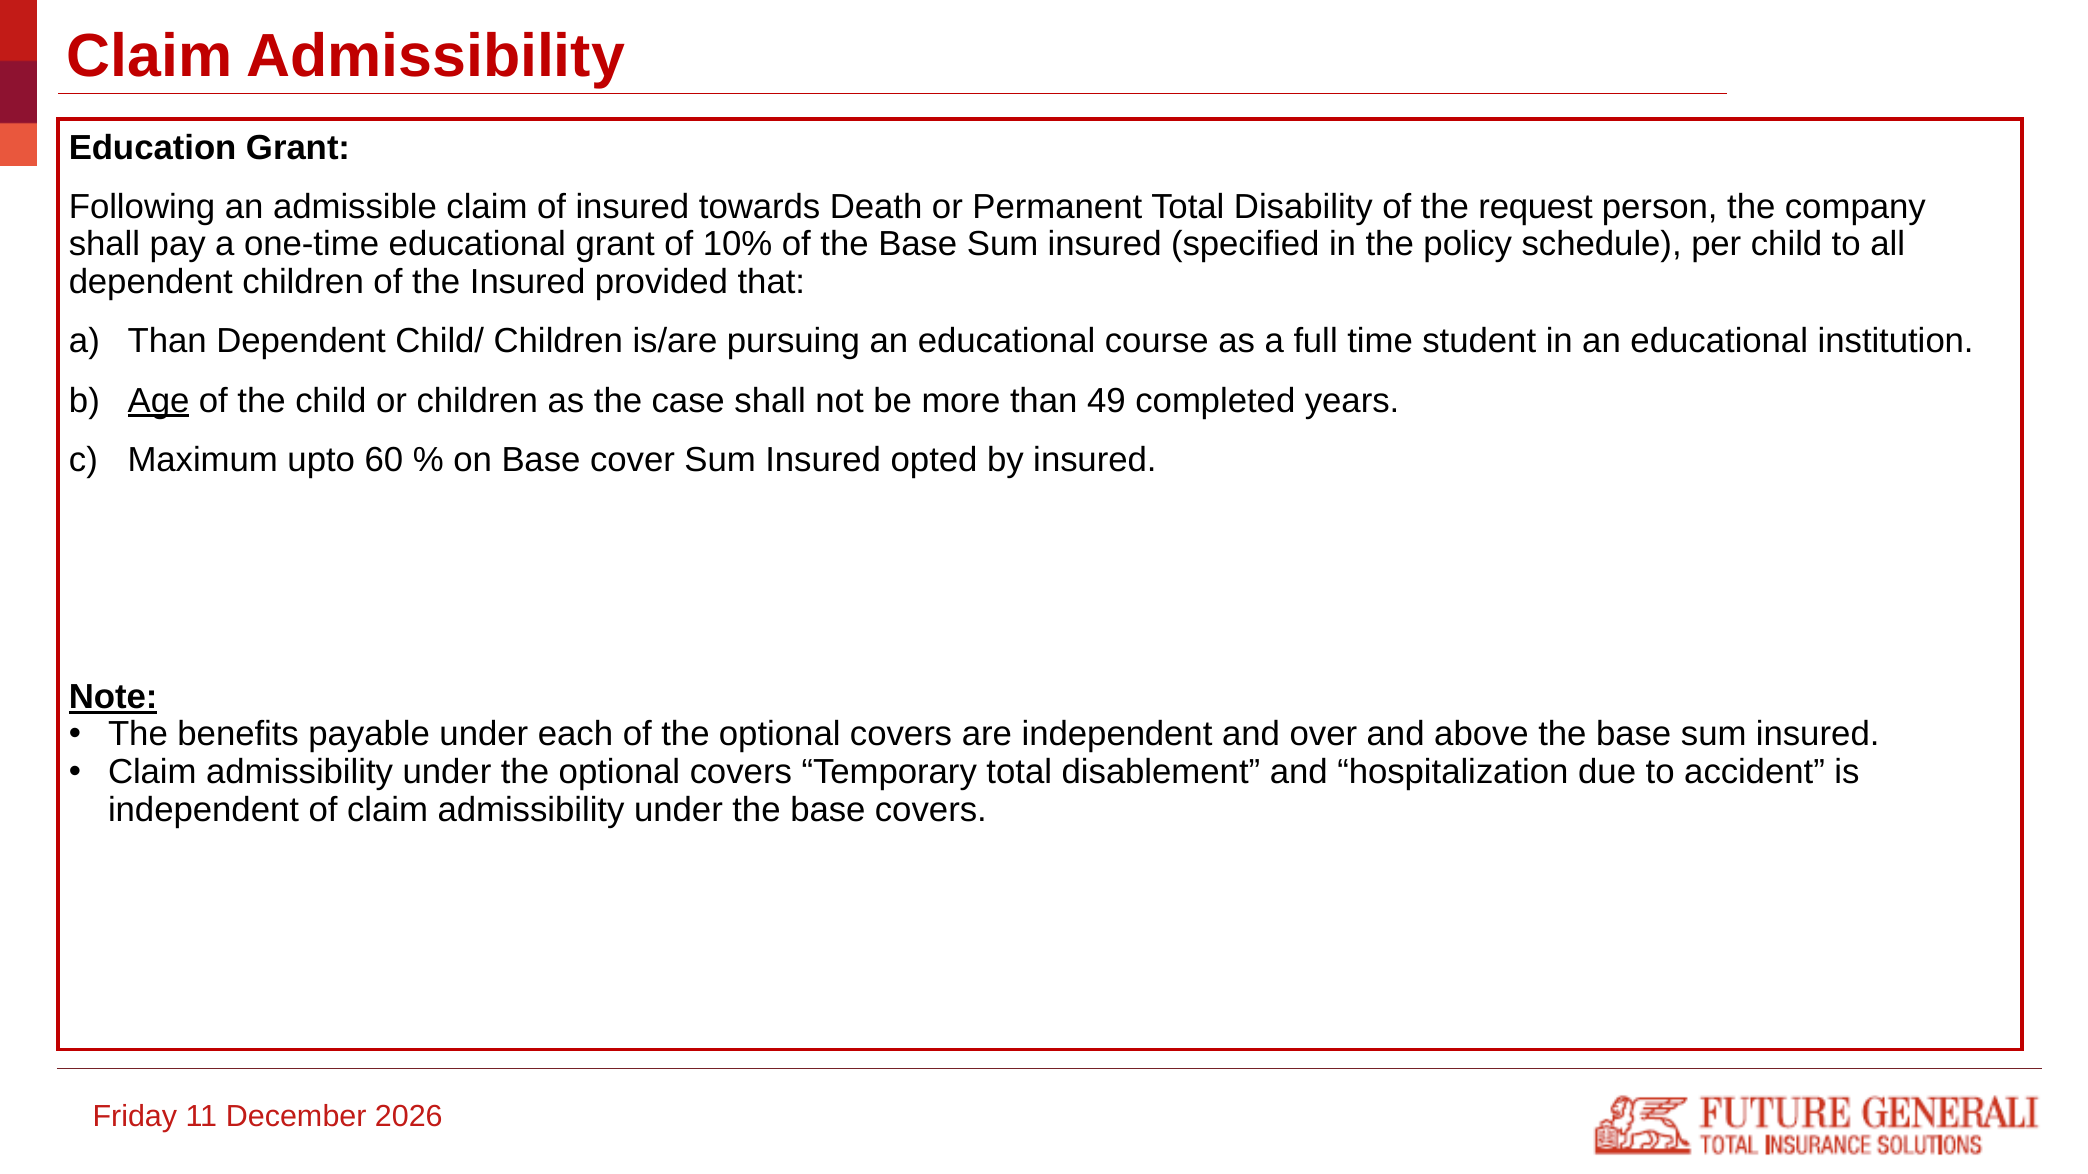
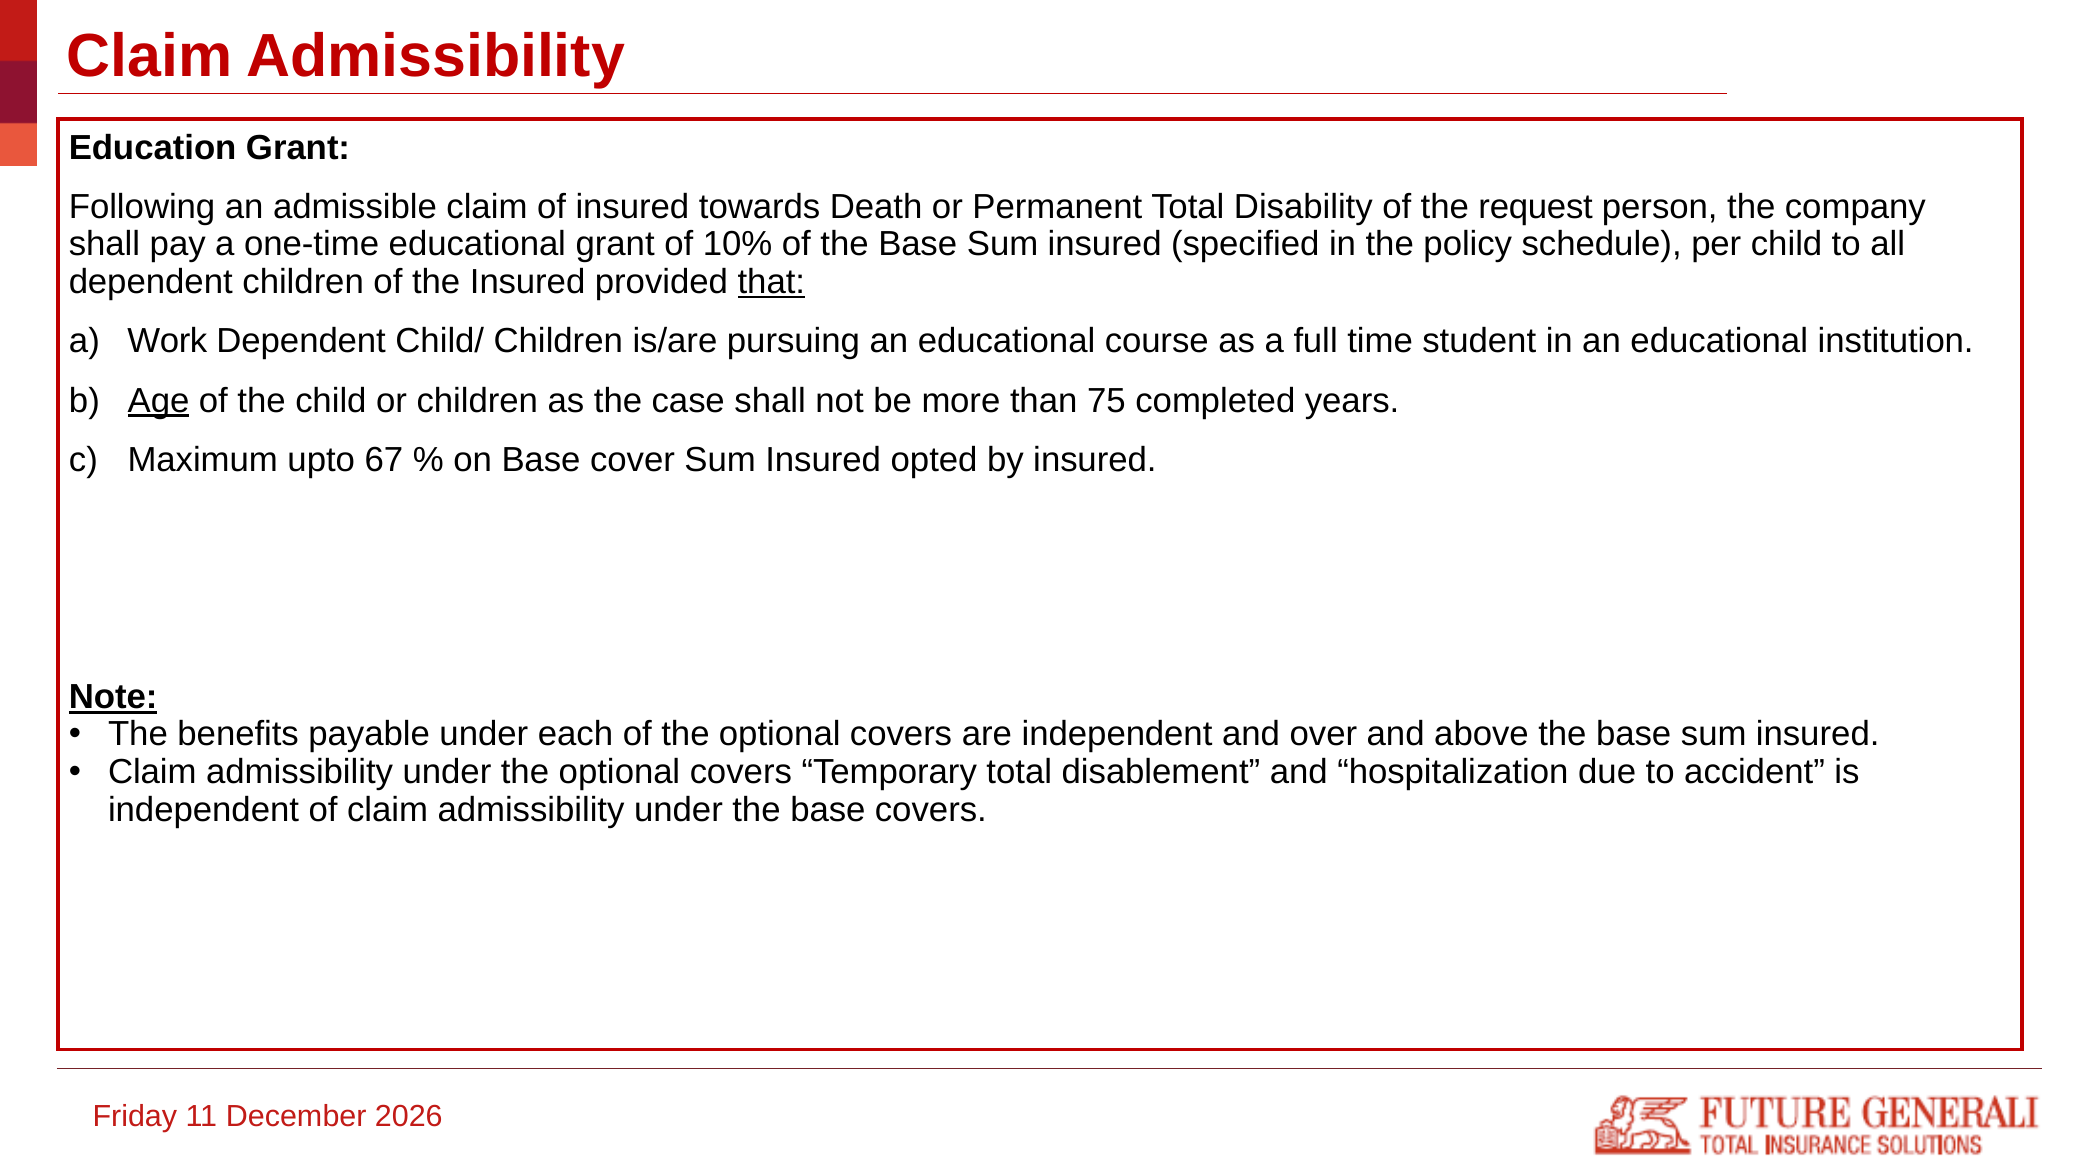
that underline: none -> present (771, 282)
a Than: Than -> Work (167, 341)
49: 49 -> 75 (1106, 401)
60: 60 -> 67 (384, 460)
